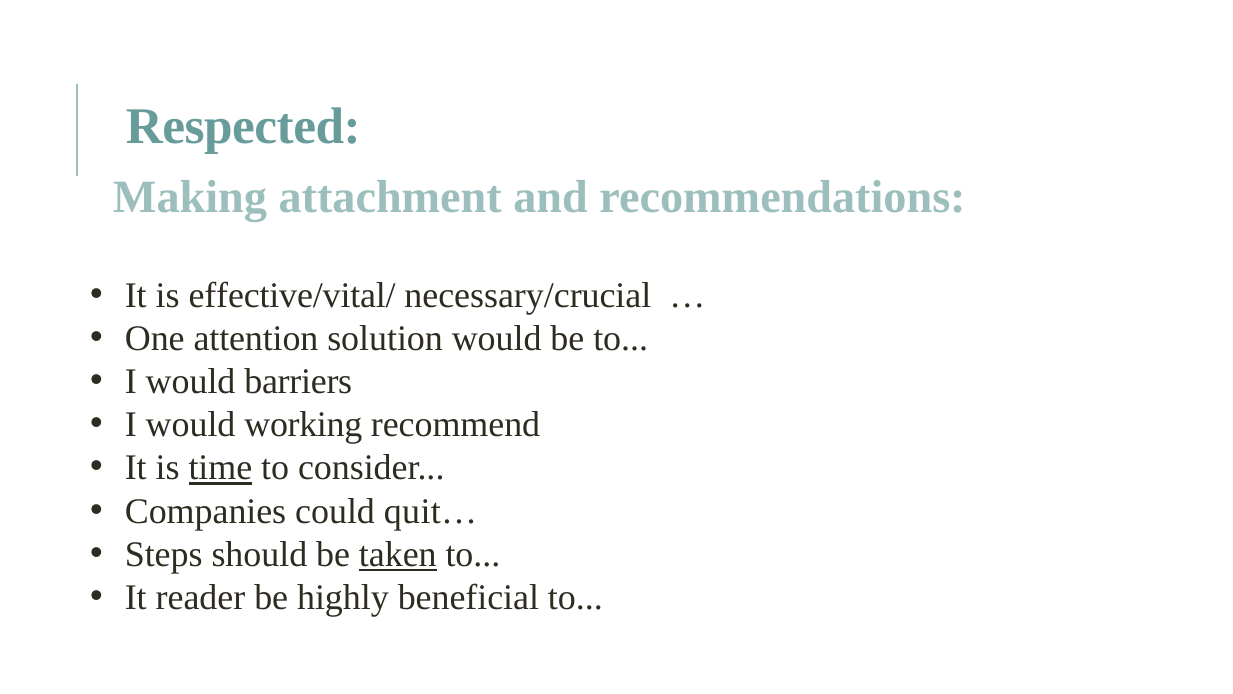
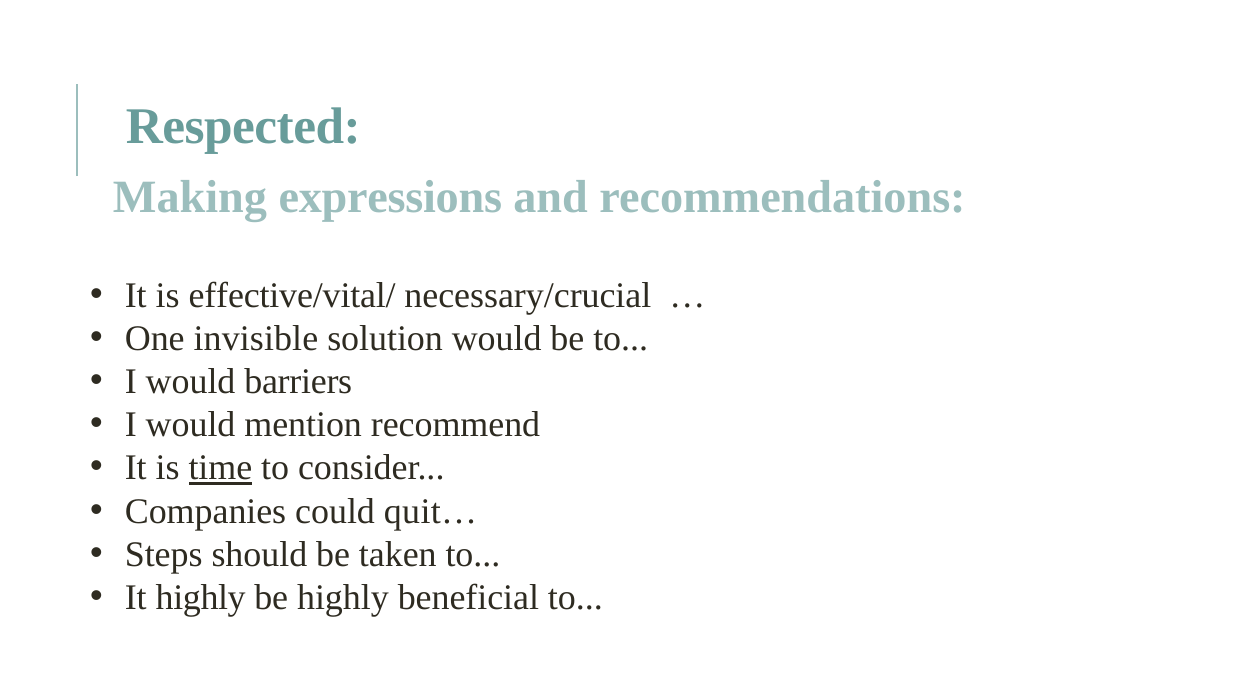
attachment: attachment -> expressions (390, 197)
attention: attention -> invisible (256, 338)
working: working -> mention (303, 425)
taken underline: present -> none (398, 554)
It reader: reader -> highly (201, 597)
